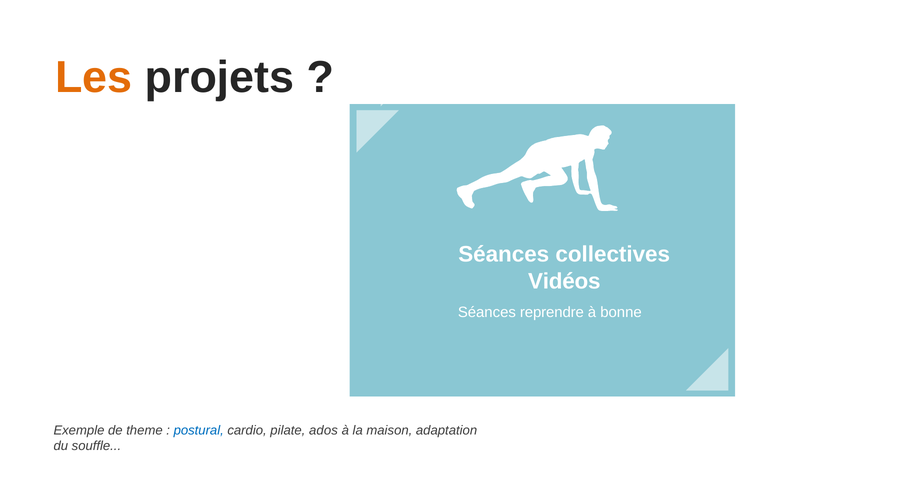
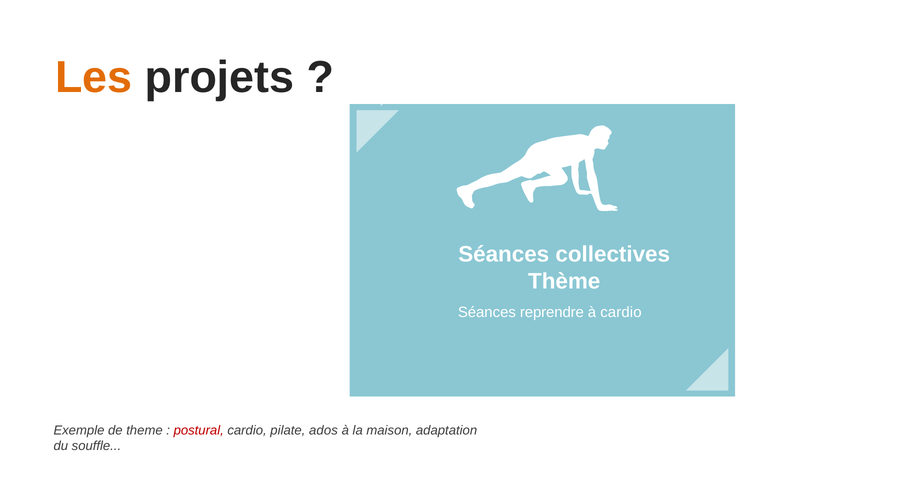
Vidéos: Vidéos -> Thème (564, 282)
à bonne: bonne -> cardio (621, 313)
postural colour: blue -> red (199, 431)
